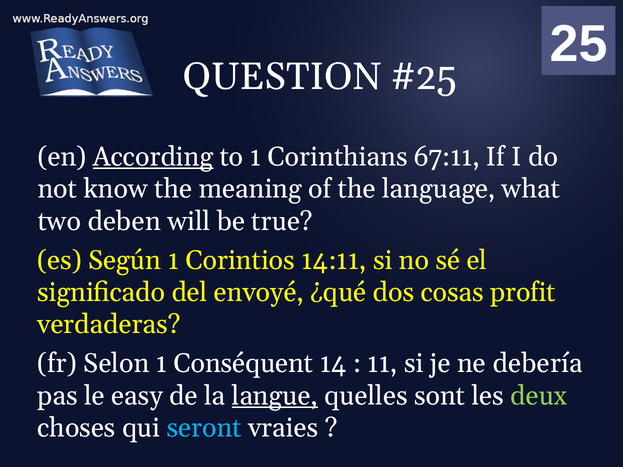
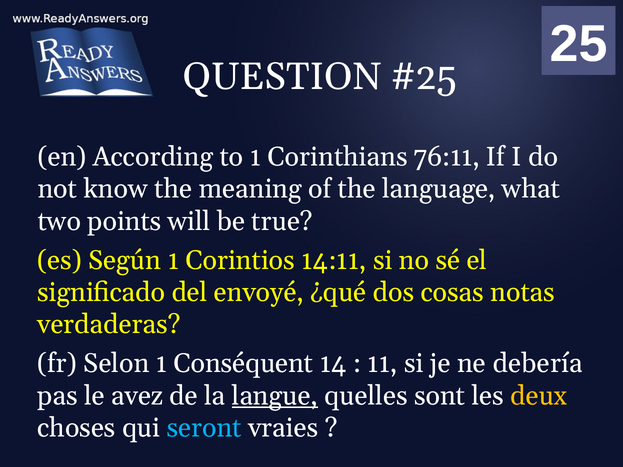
According underline: present -> none (153, 157)
67:11: 67:11 -> 76:11 (447, 157)
deben: deben -> points (124, 221)
profit: profit -> notas (523, 293)
easy: easy -> avez (137, 396)
deux colour: light green -> yellow (539, 396)
